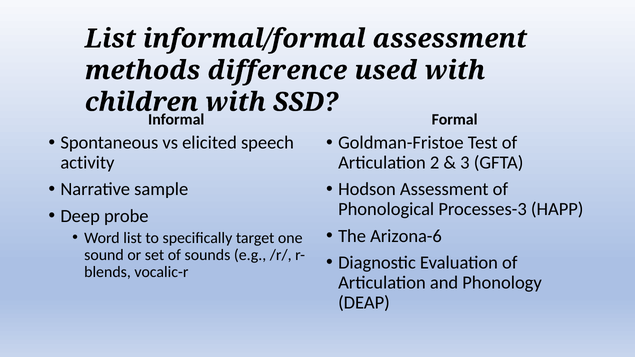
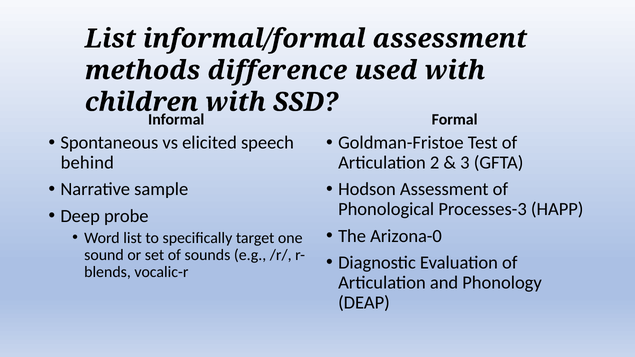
activity: activity -> behind (87, 163)
Arizona-6: Arizona-6 -> Arizona-0 (406, 236)
